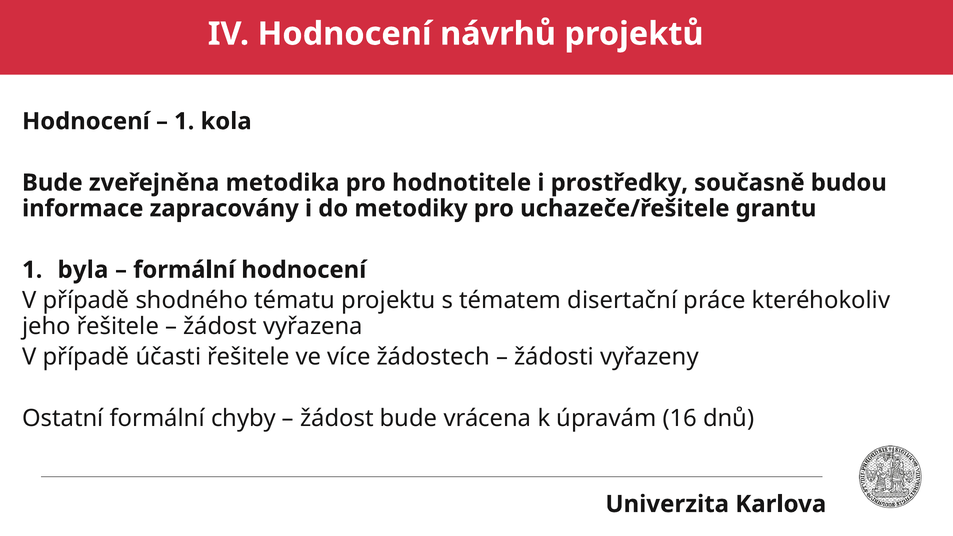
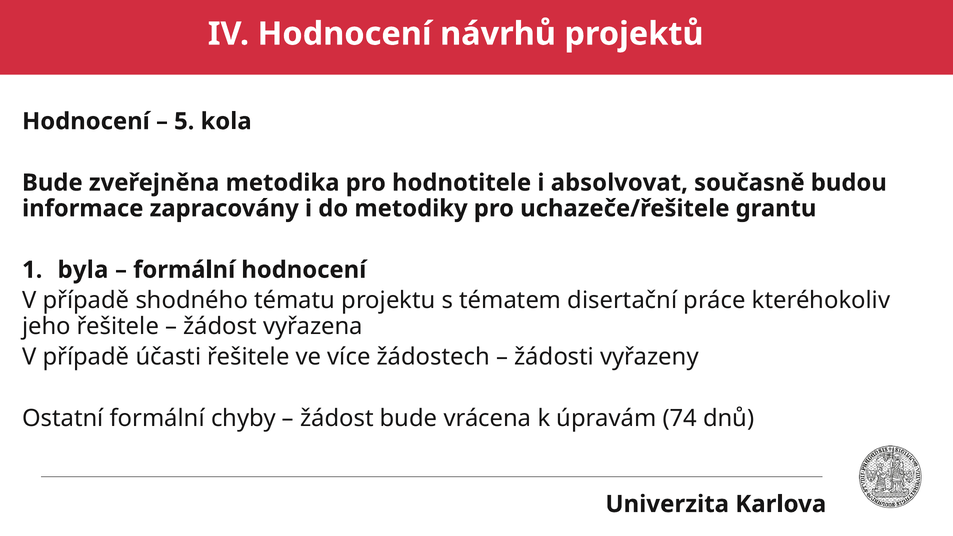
1: 1 -> 5 (184, 121)
prostředky: prostředky -> absolvovat (619, 183)
16: 16 -> 74 (680, 418)
